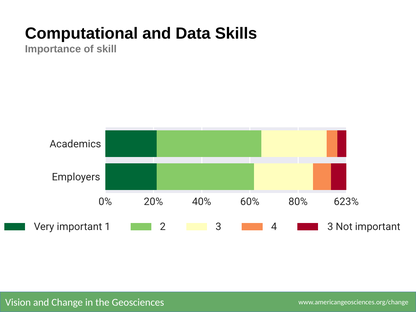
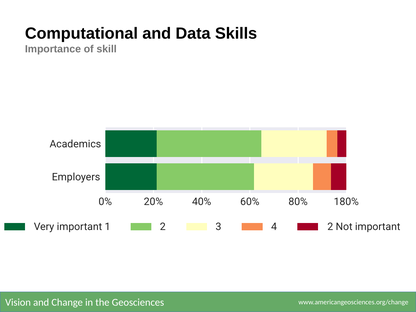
623%: 623% -> 180% (346, 202)
4 3: 3 -> 2 (330, 227)
